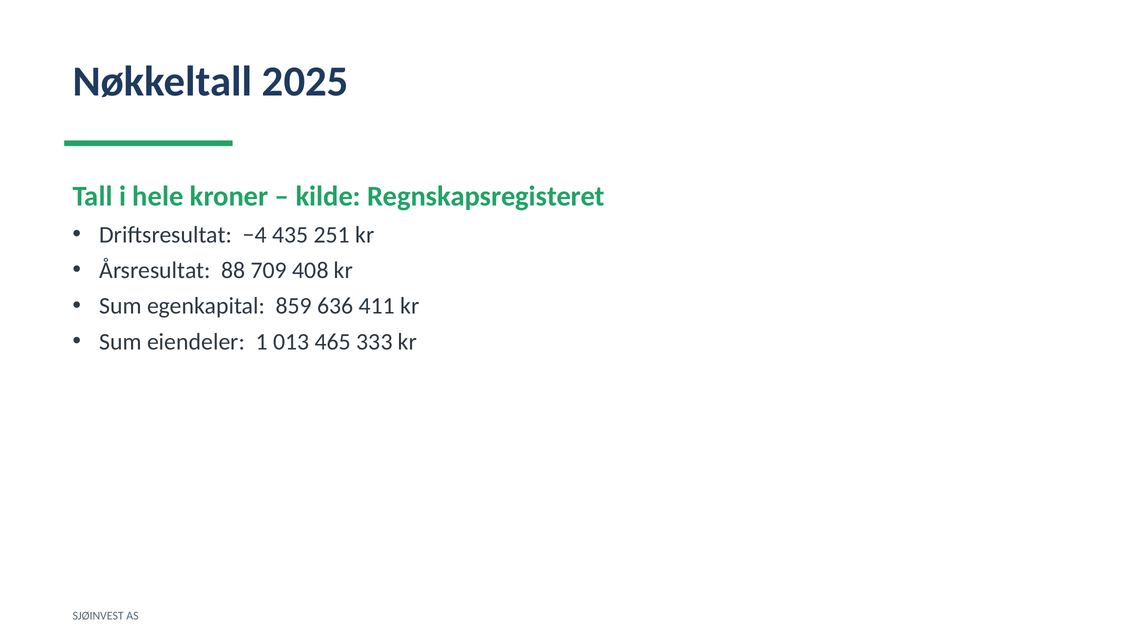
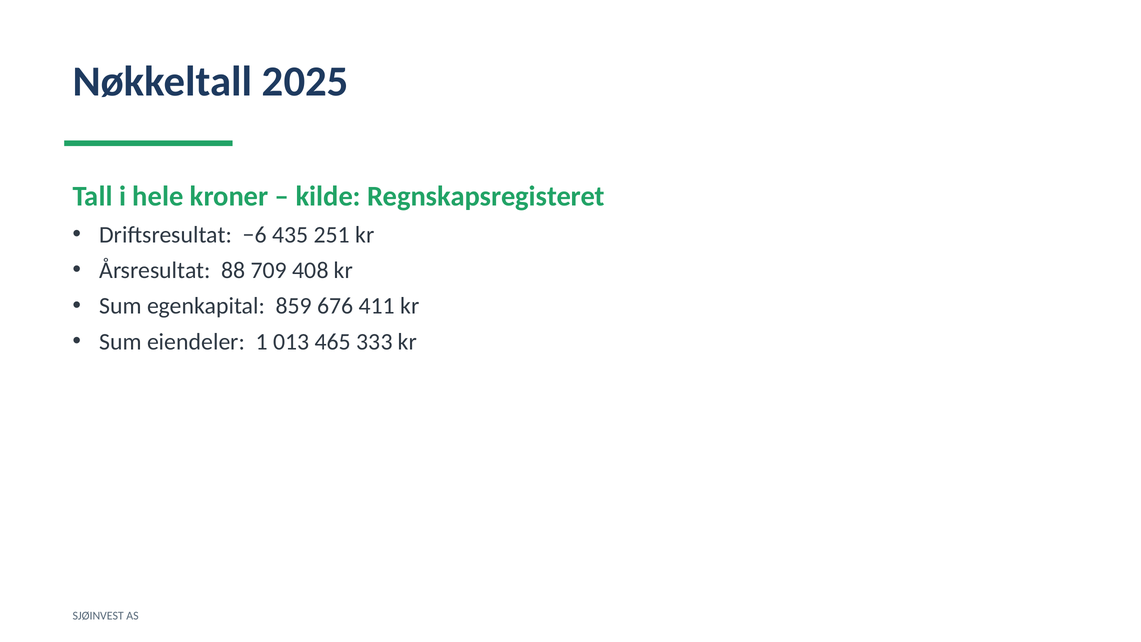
−4: −4 -> −6 (255, 235)
636: 636 -> 676 (335, 306)
